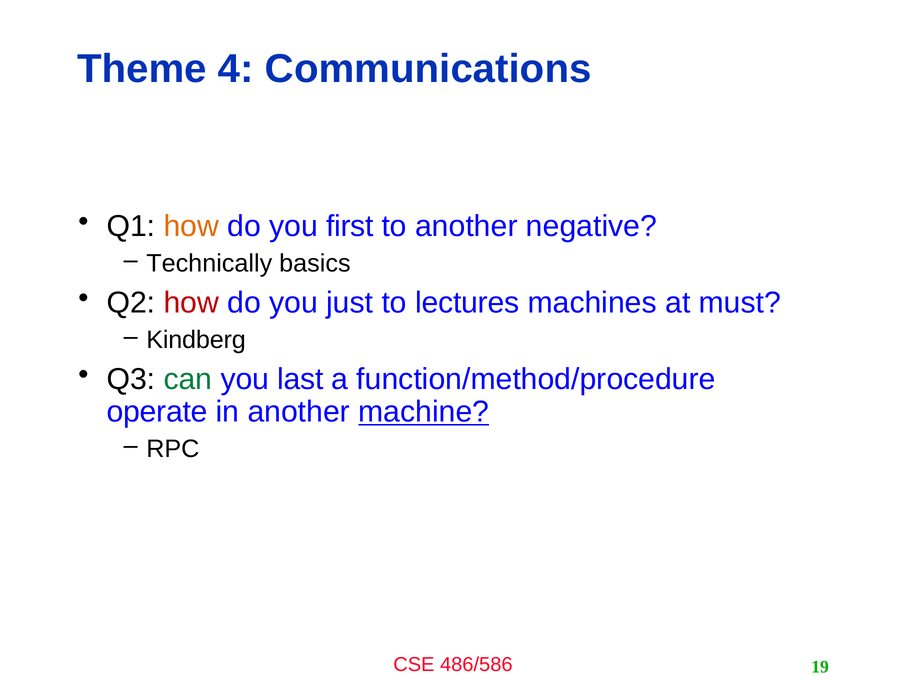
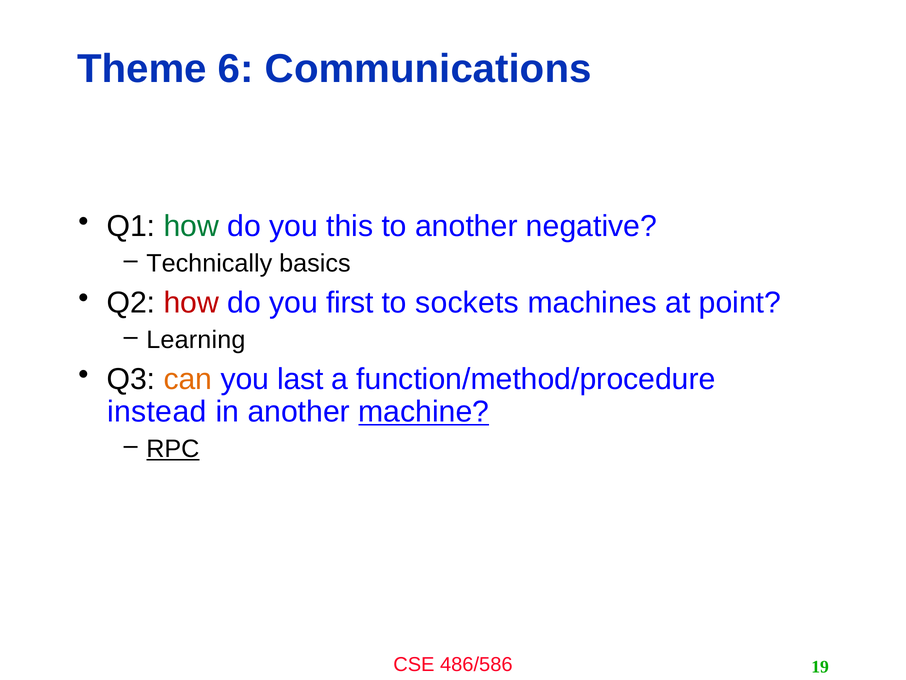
4: 4 -> 6 (236, 69)
how colour: orange -> green (191, 226)
first: first -> this (350, 226)
just: just -> first (350, 302)
lectures: lectures -> sockets (467, 302)
must: must -> point (740, 302)
Kindberg: Kindberg -> Learning (196, 340)
can colour: green -> orange (188, 379)
operate: operate -> instead (157, 411)
RPC underline: none -> present (173, 449)
